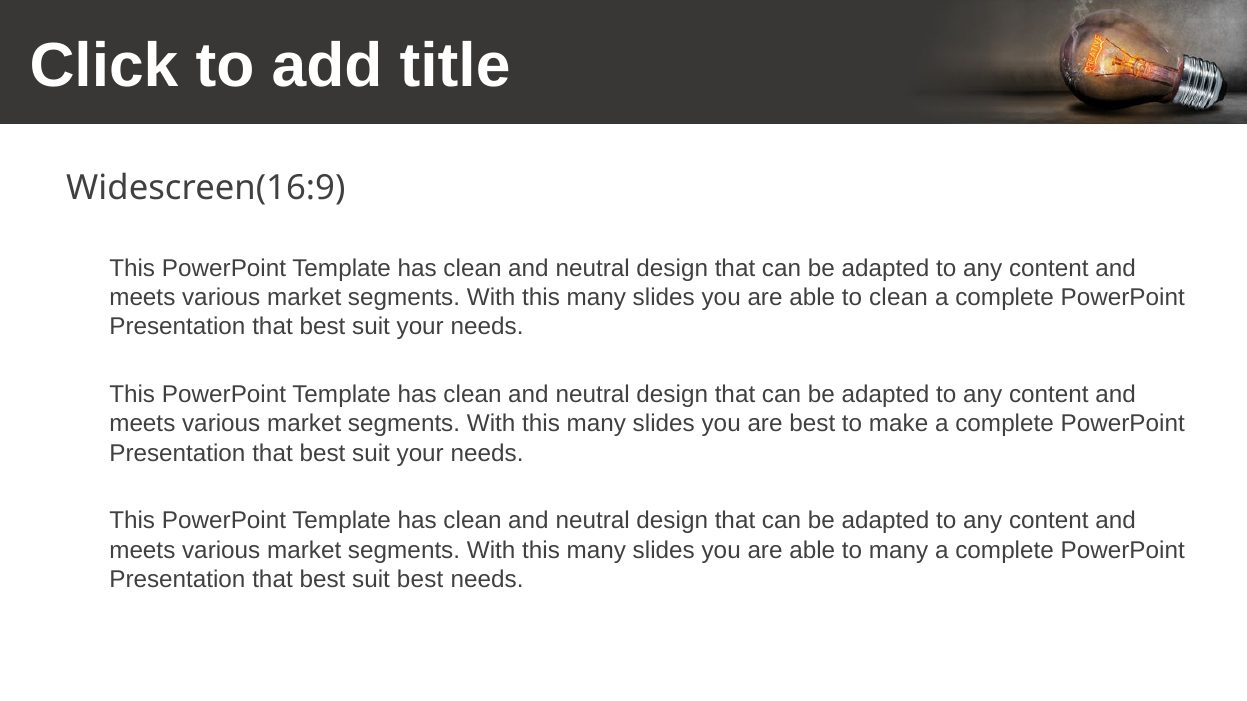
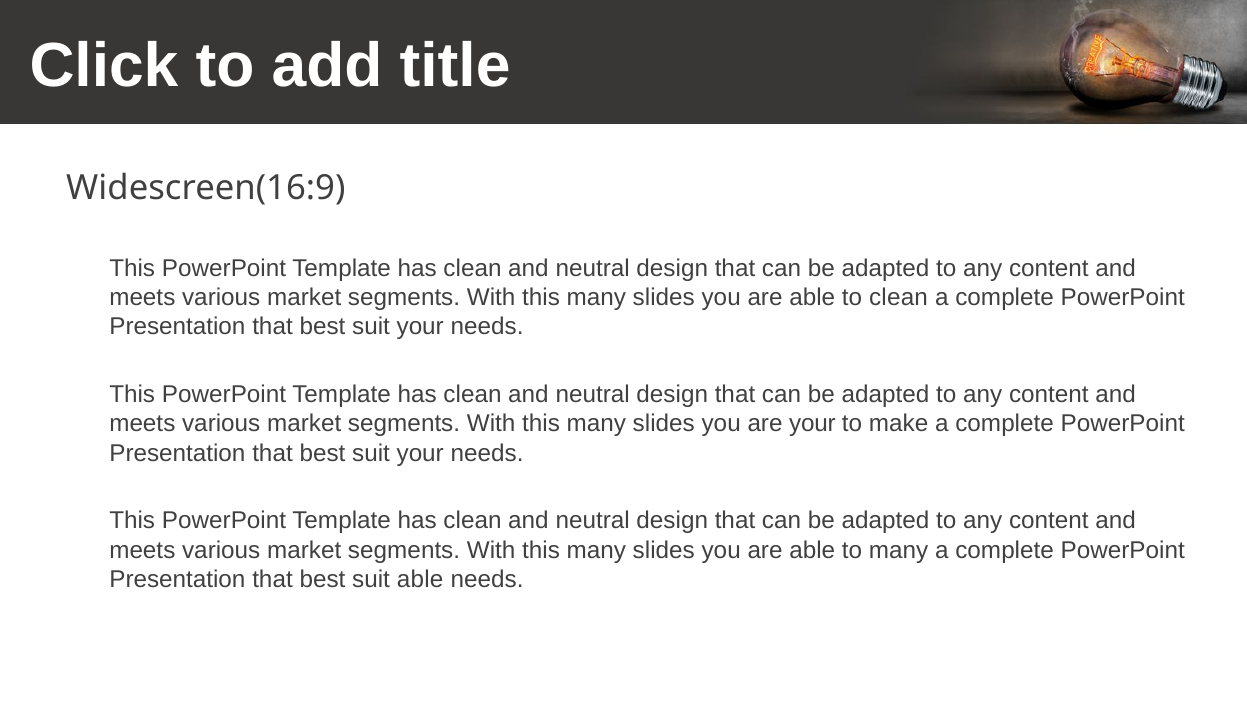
are best: best -> your (812, 424)
suit best: best -> able (420, 580)
